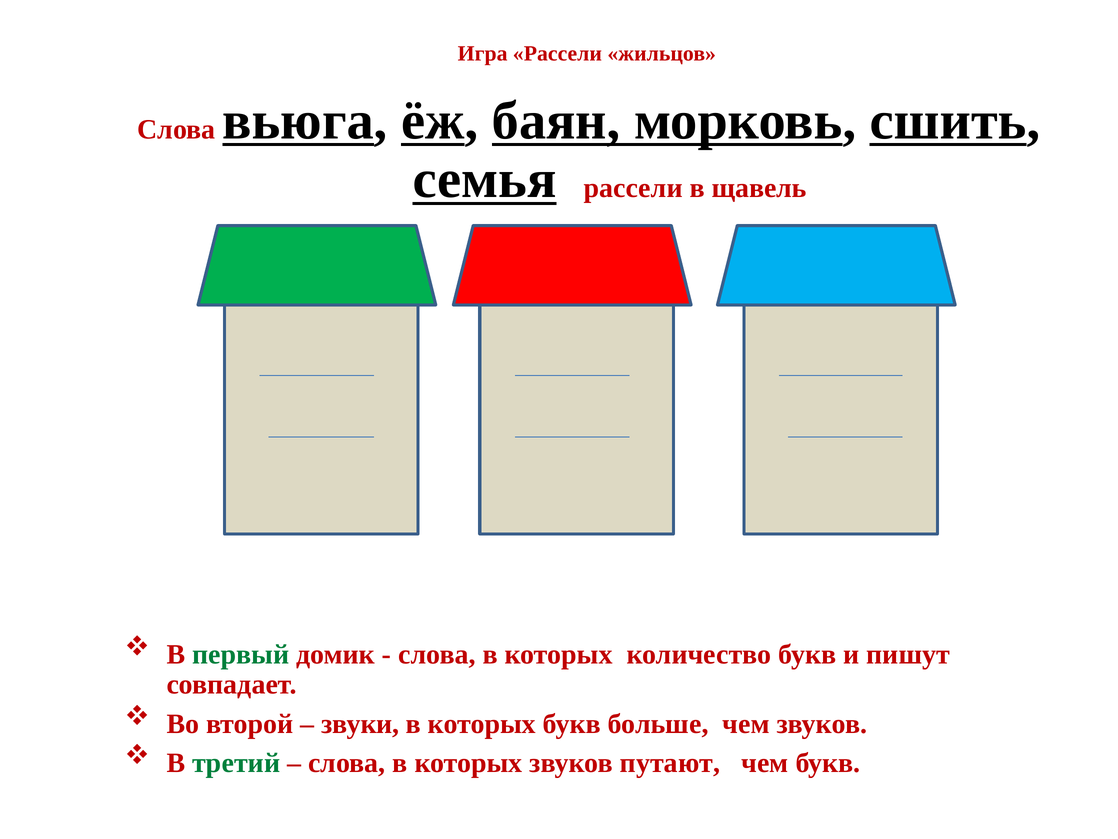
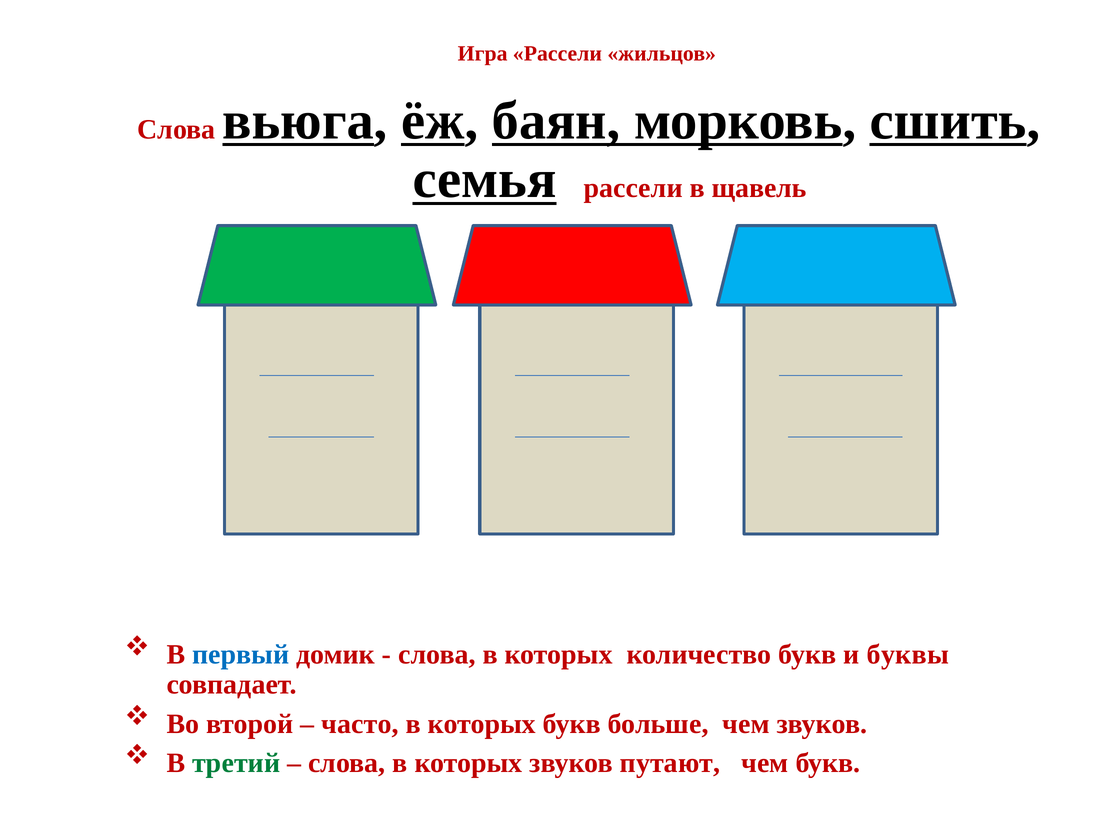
первый colour: green -> blue (241, 654)
пишут: пишут -> буквы (908, 654)
звуки: звуки -> часто (360, 723)
